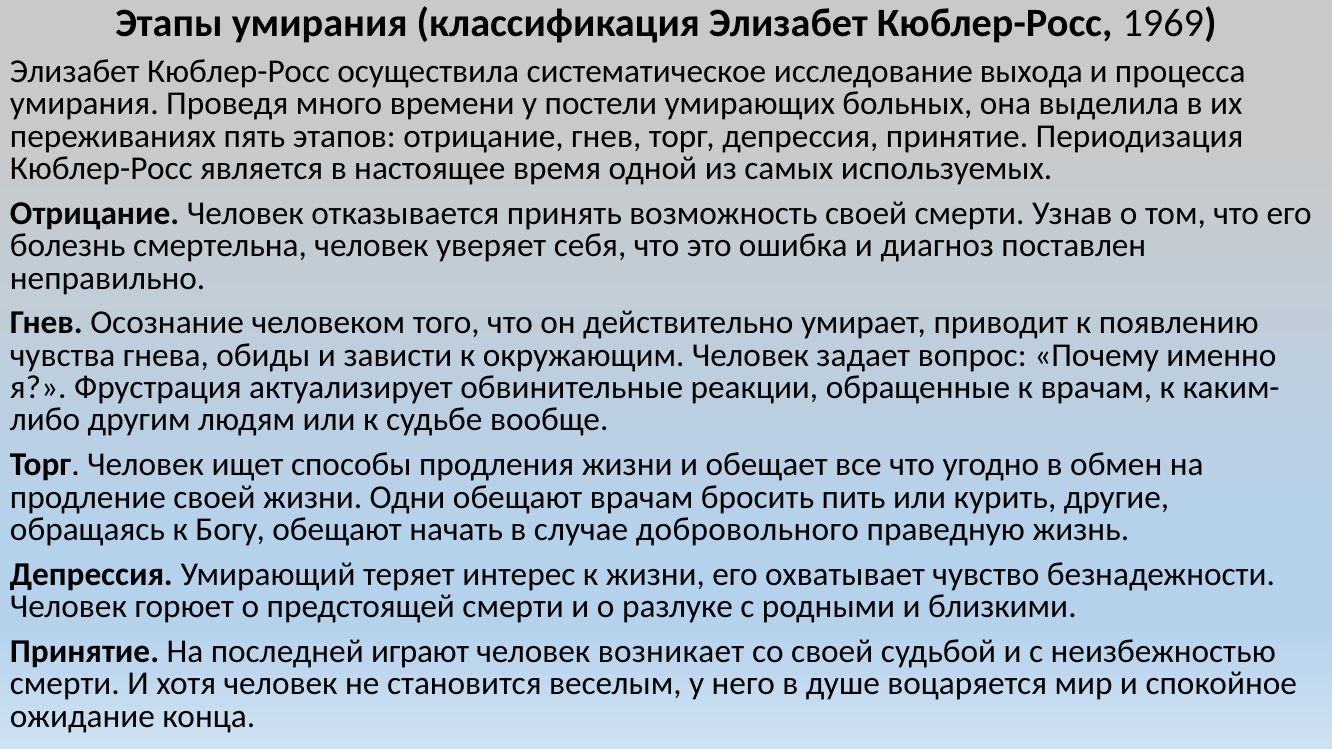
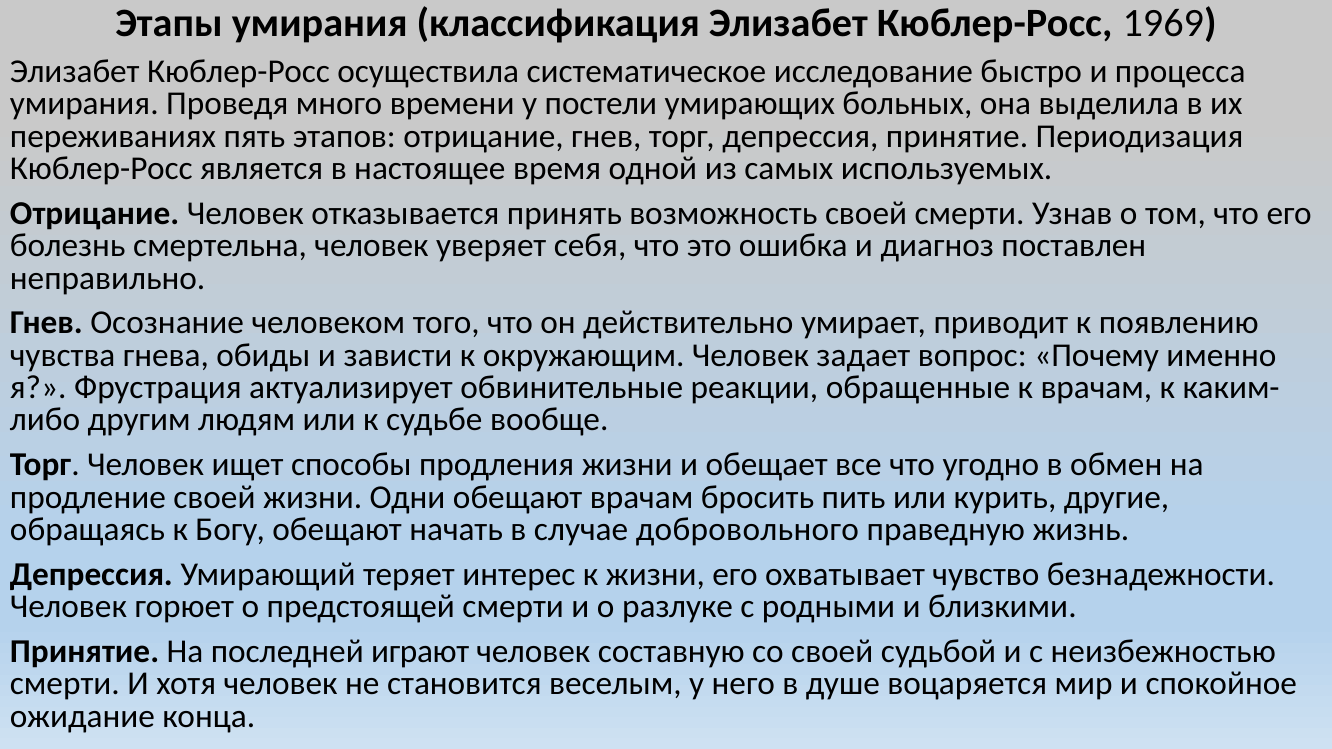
выхода: выхода -> быстро (1031, 71)
возникает: возникает -> составную (671, 652)
